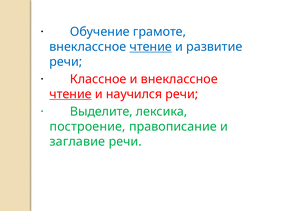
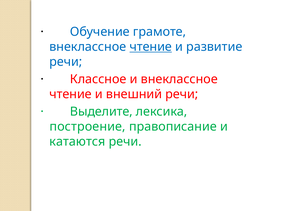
чтение underline: present -> none (71, 94)
научился: научился -> внешний (134, 94)
заглавие: заглавие -> катаются (77, 142)
